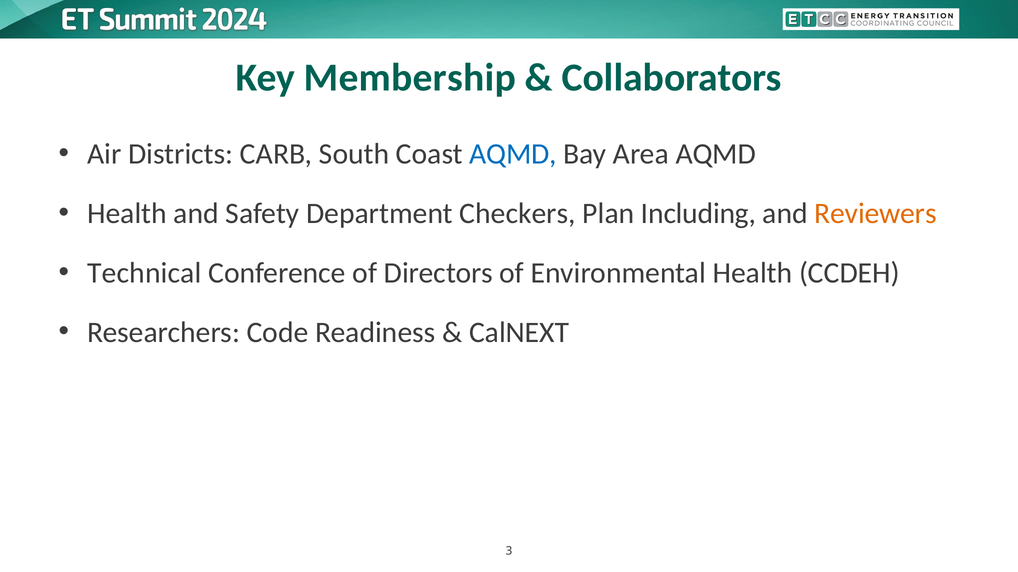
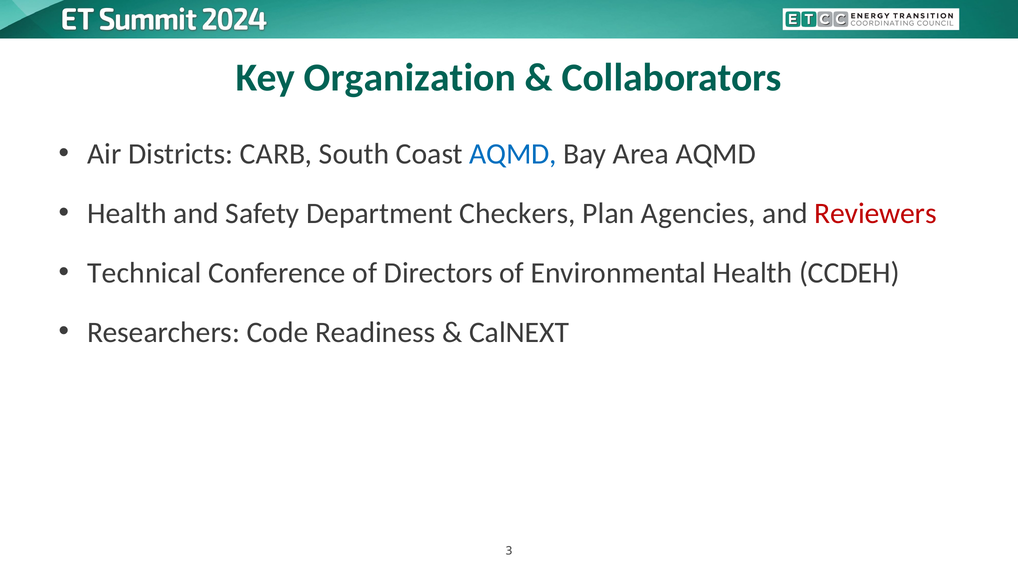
Membership: Membership -> Organization (410, 78)
Including: Including -> Agencies (698, 214)
Reviewers colour: orange -> red (876, 214)
